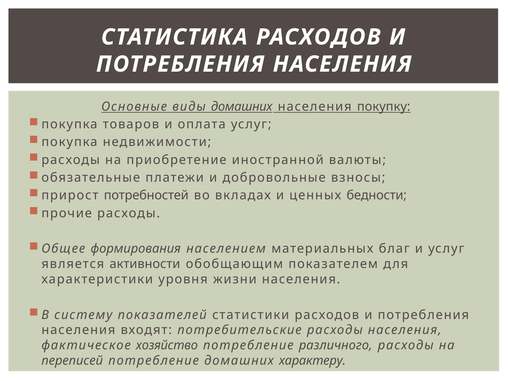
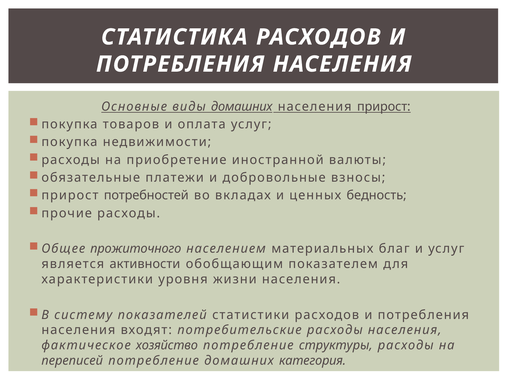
населения покупку: покупку -> прирост (384, 107)
бедности: бедности -> бедность (377, 195)
формирования: формирования -> прожиточного (136, 249)
различного: различного -> структуры (336, 345)
характеру: характеру -> категория (313, 361)
